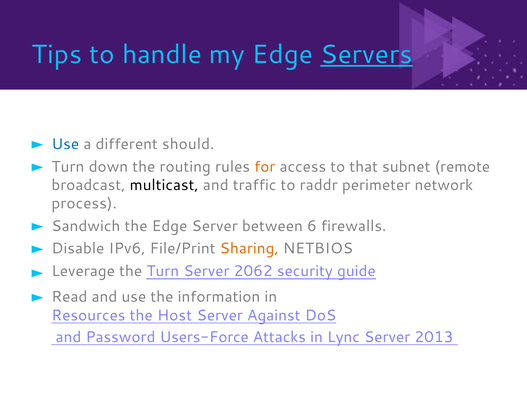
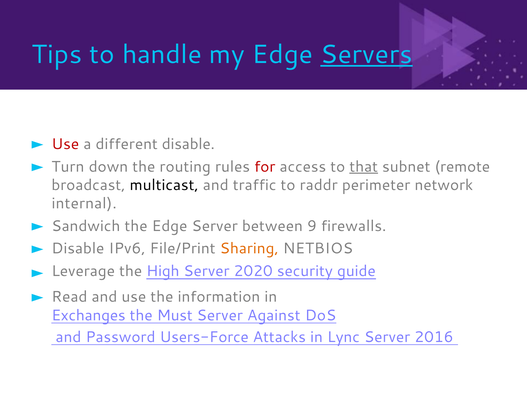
Use colour: blue -> red (65, 144)
different should: should -> disable (188, 144)
for colour: orange -> red (265, 167)
that underline: none -> present (364, 167)
process: process -> internal (84, 204)
6: 6 -> 9 (312, 226)
the Turn: Turn -> High (163, 271)
2062: 2062 -> 2020 (253, 271)
Resources: Resources -> Exchanges (88, 316)
Host: Host -> Must (175, 316)
2013: 2013 -> 2016 (434, 337)
